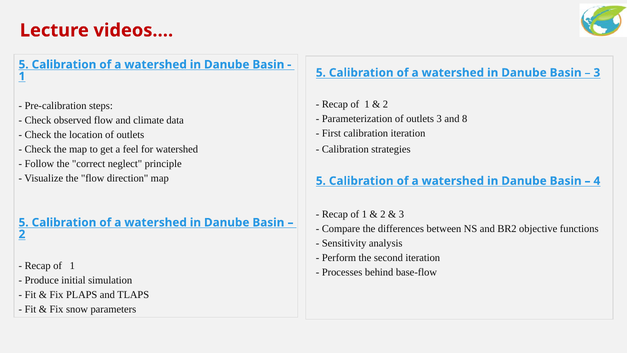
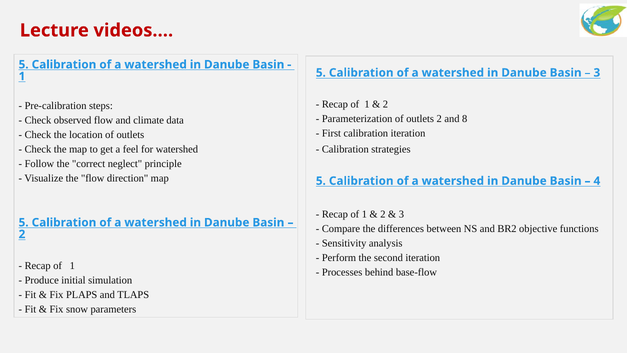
outlets 3: 3 -> 2 (439, 119)
